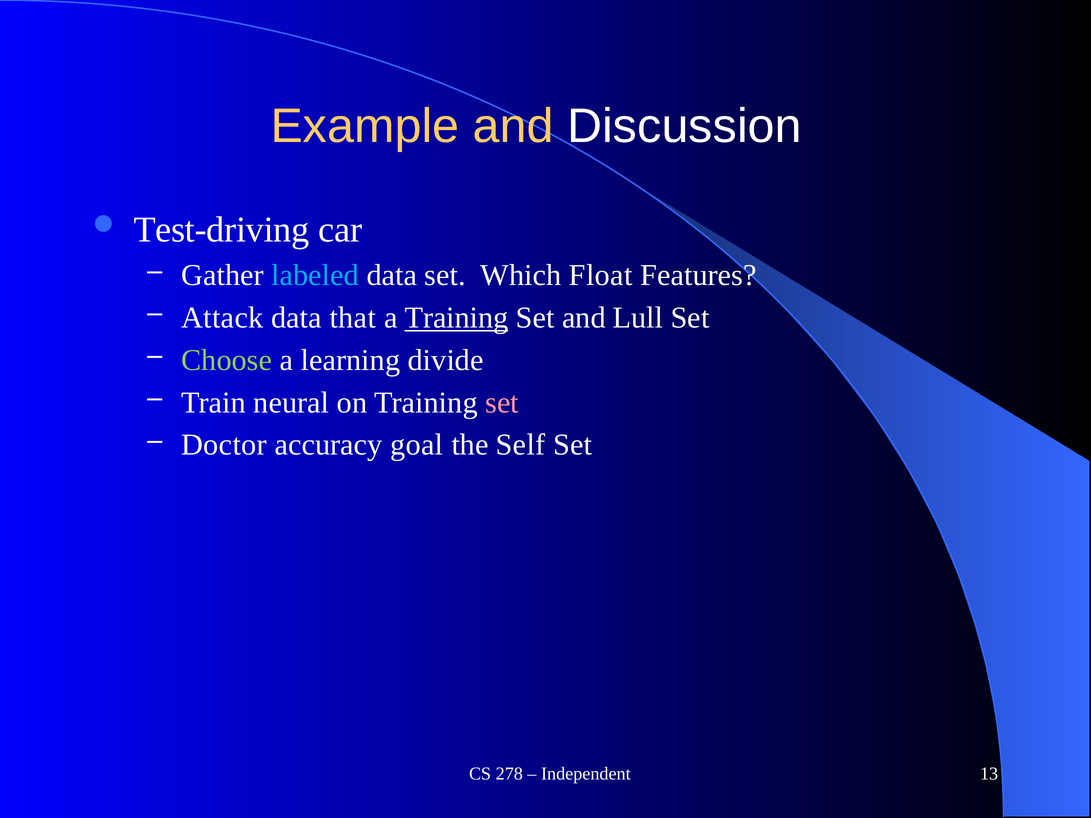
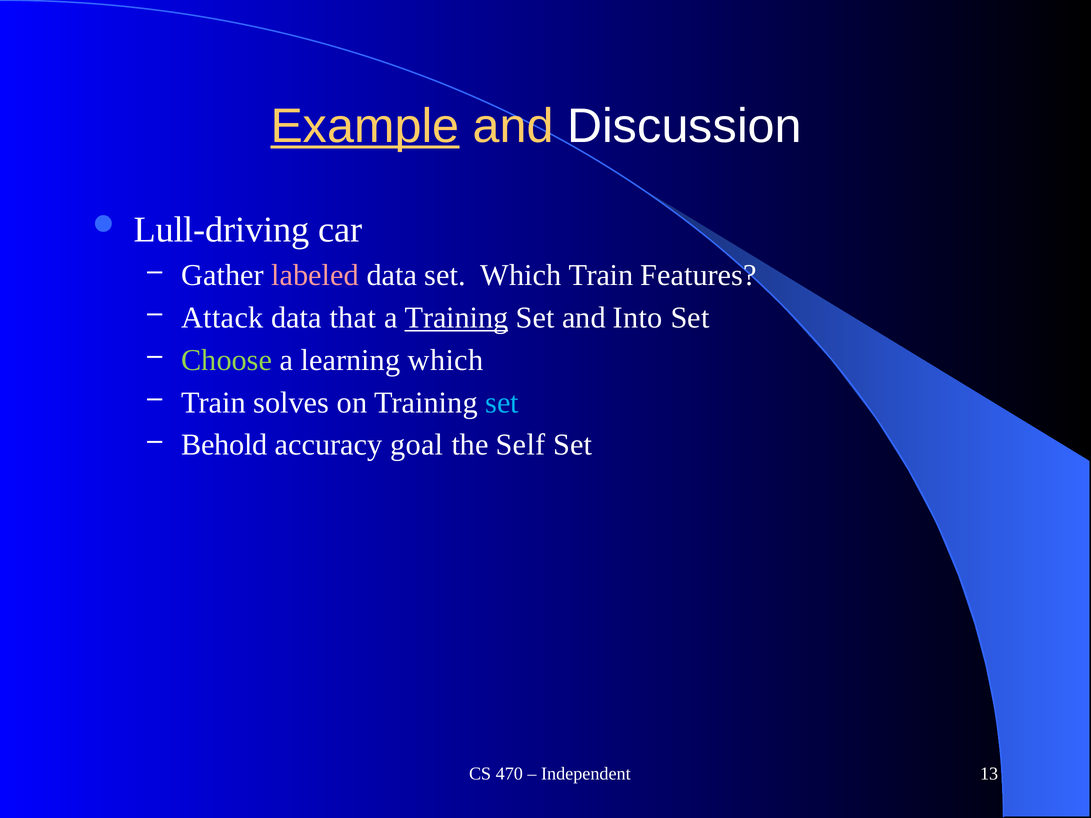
Example underline: none -> present (365, 126)
Test-driving: Test-driving -> Lull-driving (221, 230)
labeled colour: light blue -> pink (315, 275)
Which Float: Float -> Train (601, 275)
Lull: Lull -> Into (638, 318)
learning divide: divide -> which (446, 360)
neural: neural -> solves (291, 403)
set colour: pink -> light blue (502, 403)
Doctor: Doctor -> Behold (224, 445)
278: 278 -> 470 (509, 774)
